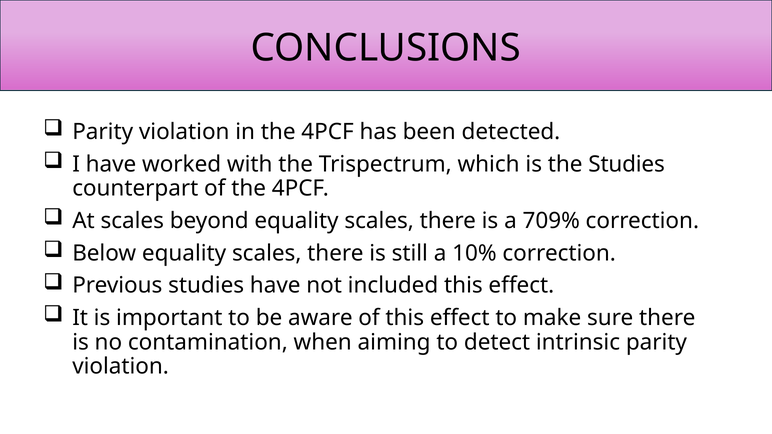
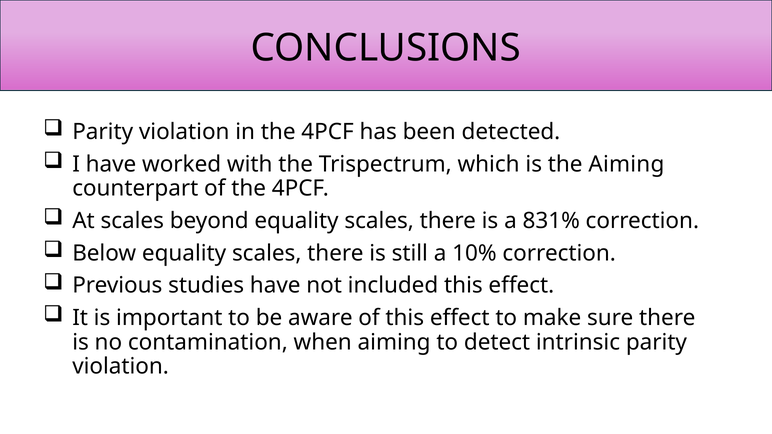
the Studies: Studies -> Aiming (626, 164)
709%: 709% -> 831% (551, 221)
